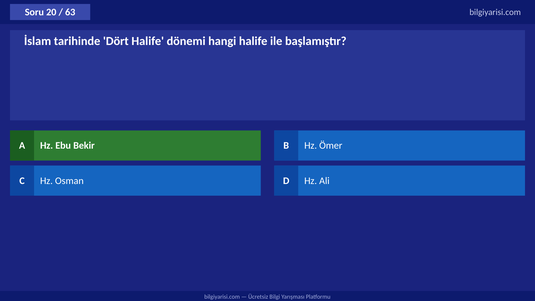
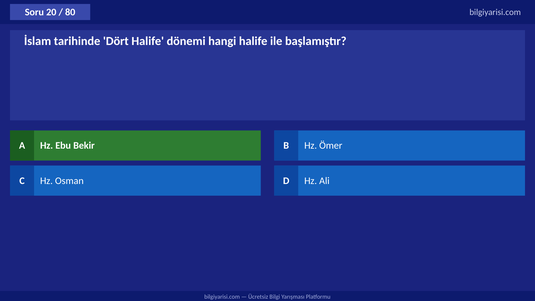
63: 63 -> 80 (70, 12)
